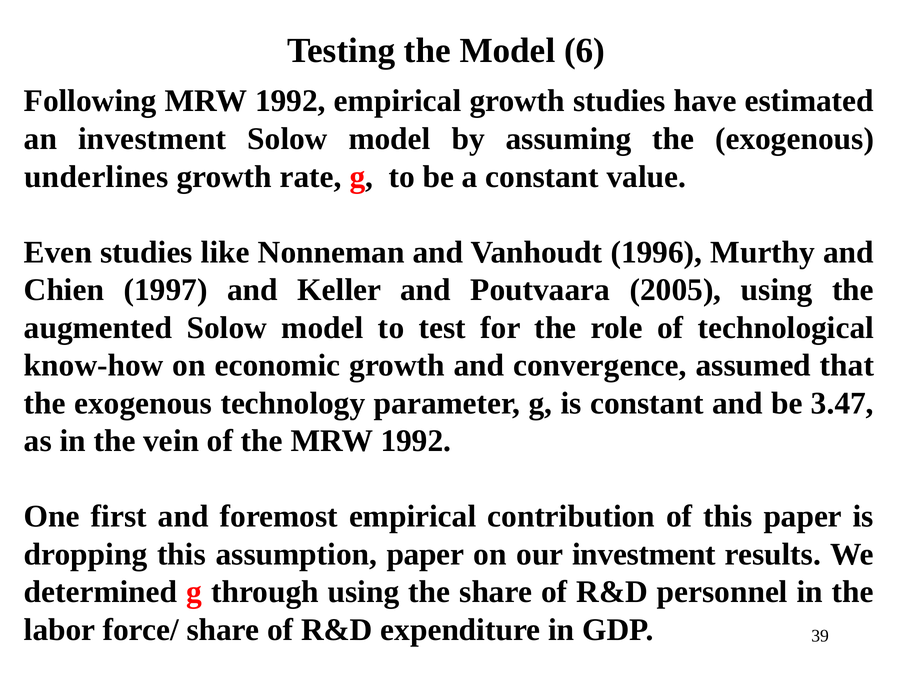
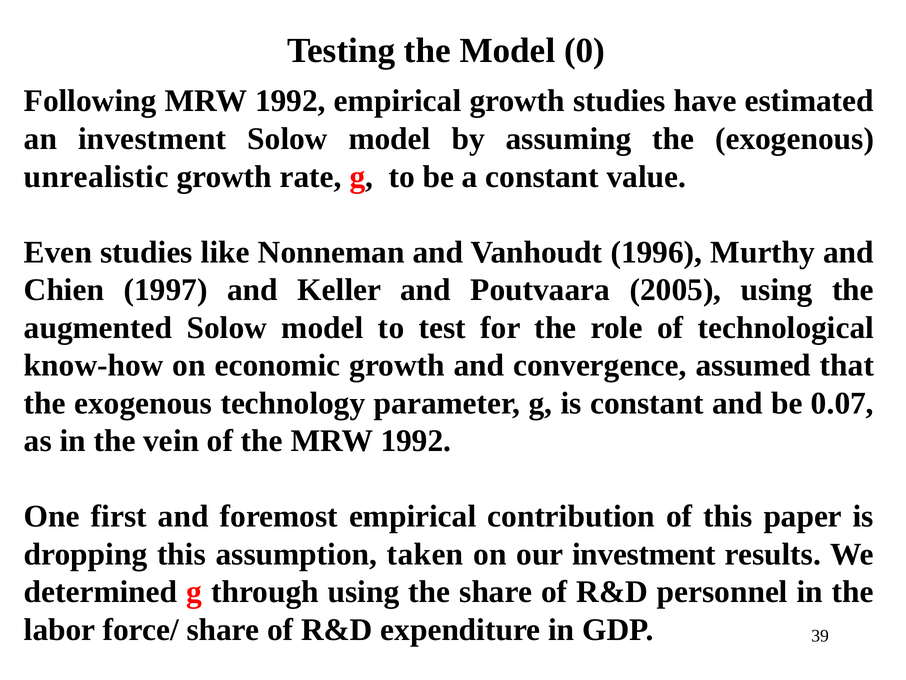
6: 6 -> 0 (585, 51)
underlines: underlines -> unrealistic (96, 176)
3.47: 3.47 -> 0.07 (842, 403)
assumption paper: paper -> taken (425, 554)
